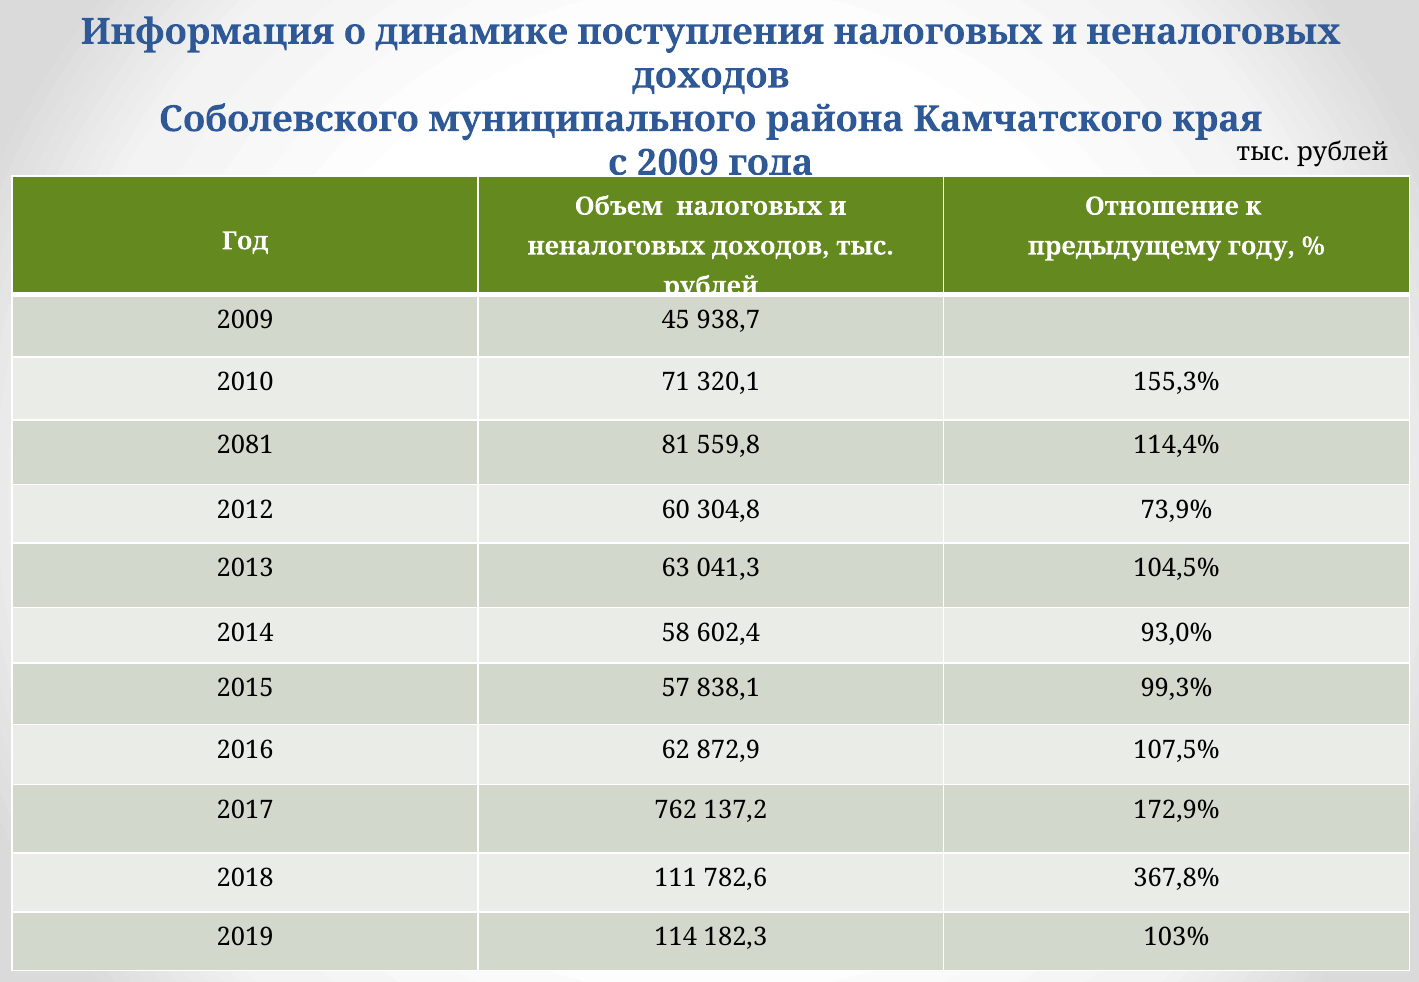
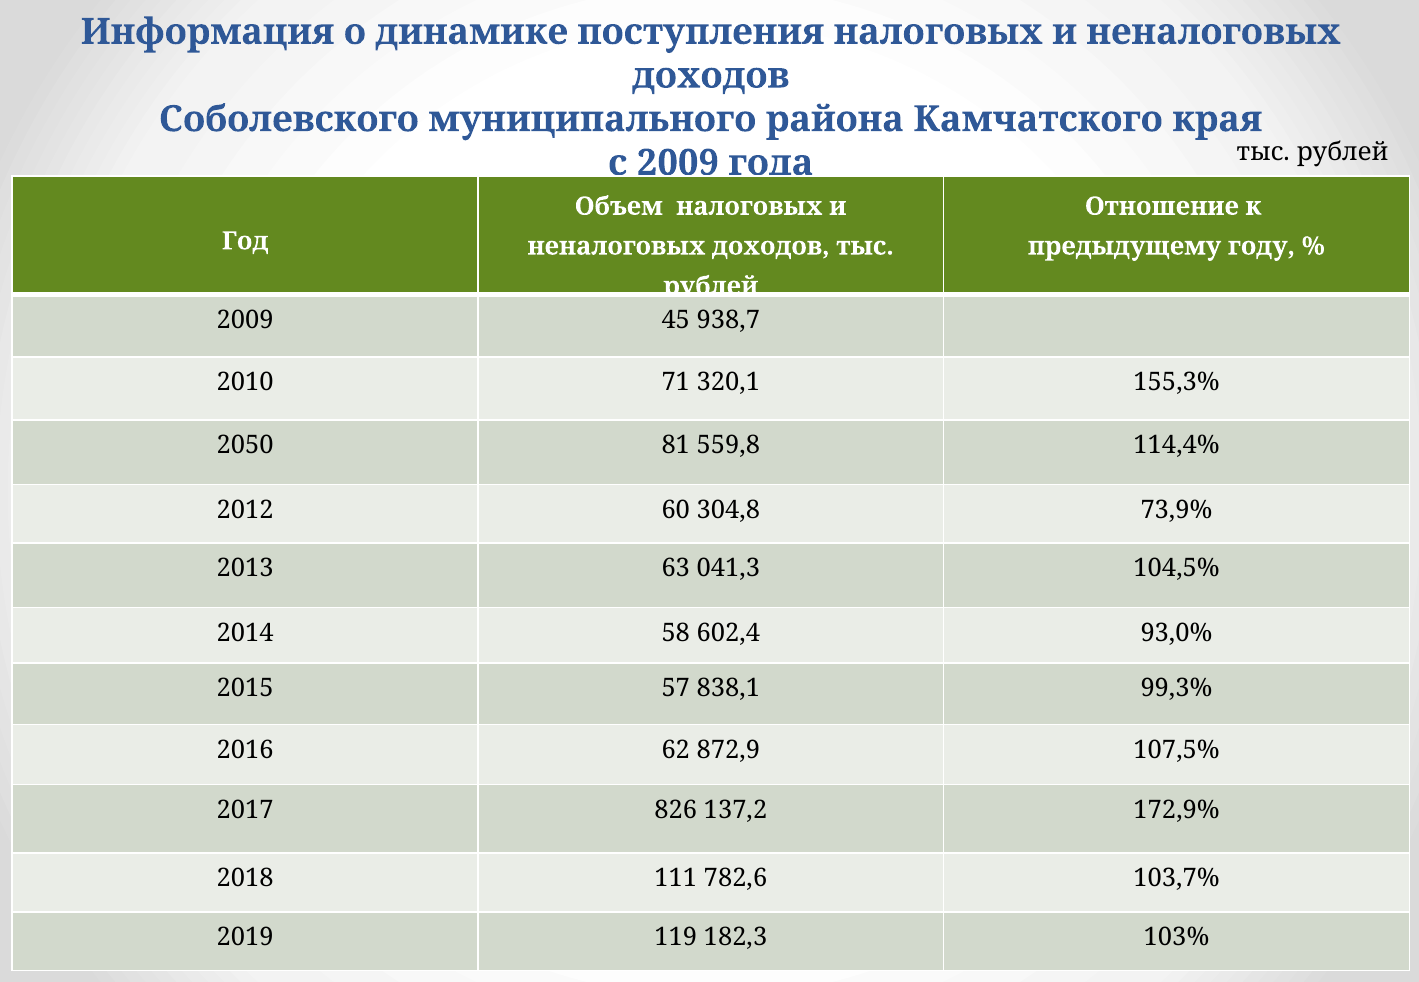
2081: 2081 -> 2050 (245, 446)
762: 762 -> 826 (676, 810)
367,8%: 367,8% -> 103,7% (1177, 879)
114: 114 -> 119 (676, 938)
